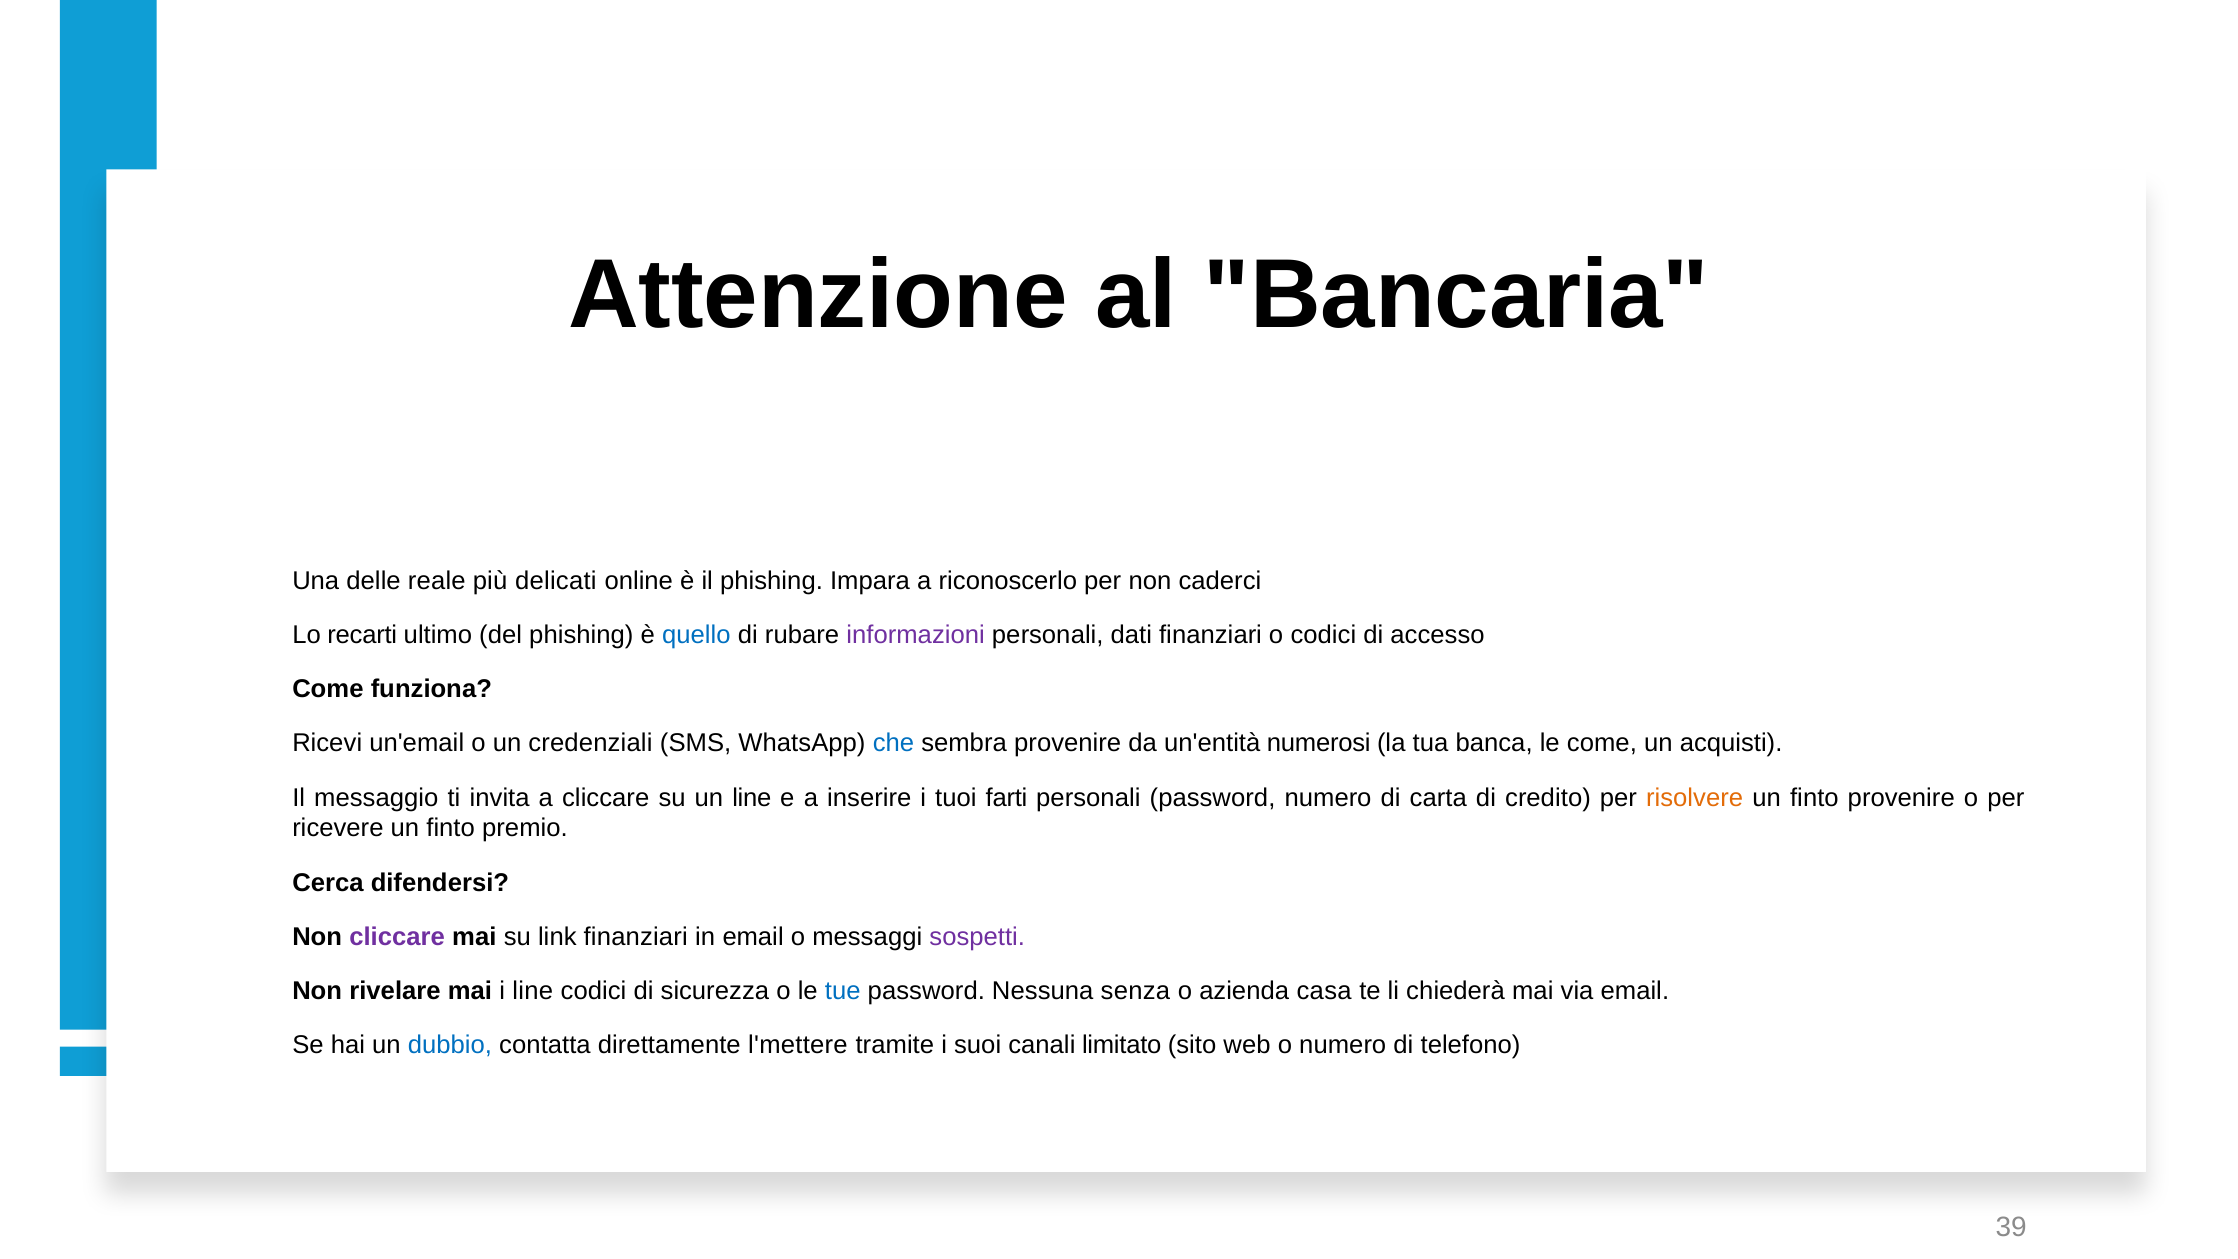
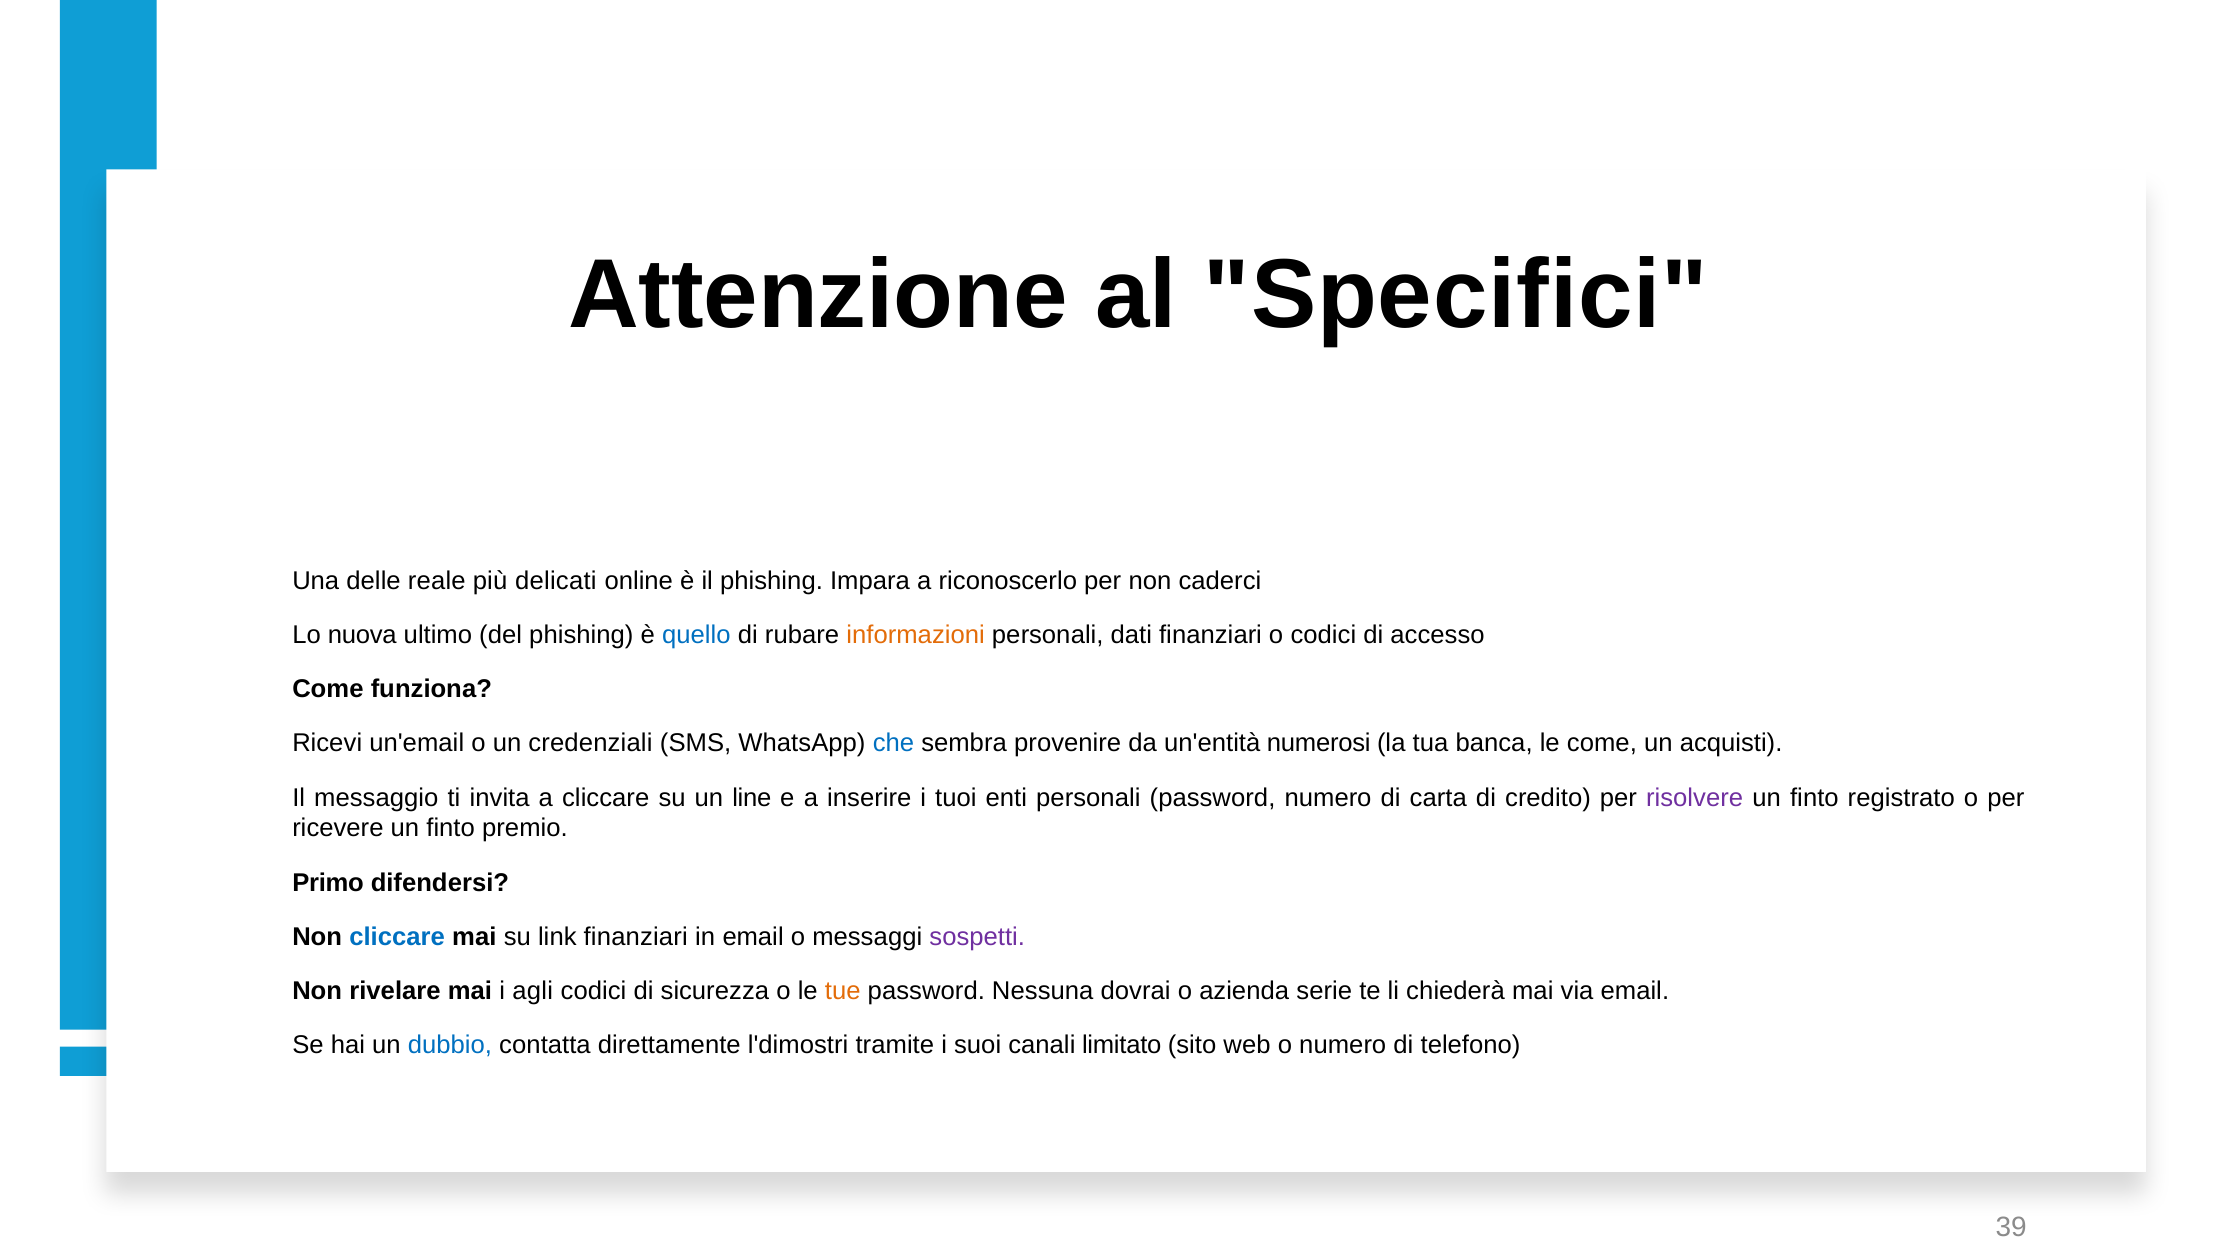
Bancaria: Bancaria -> Specifici (1456, 296)
recarti: recarti -> nuova (362, 635)
informazioni colour: purple -> orange (916, 635)
farti: farti -> enti (1006, 798)
risolvere colour: orange -> purple (1695, 798)
finto provenire: provenire -> registrato (1901, 798)
Cerca: Cerca -> Primo (328, 883)
cliccare colour: purple -> blue (397, 937)
i line: line -> agli (533, 991)
tue colour: blue -> orange (843, 991)
senza: senza -> dovrai (1136, 991)
casa: casa -> serie (1324, 991)
l'mettere: l'mettere -> l'dimostri (798, 1045)
